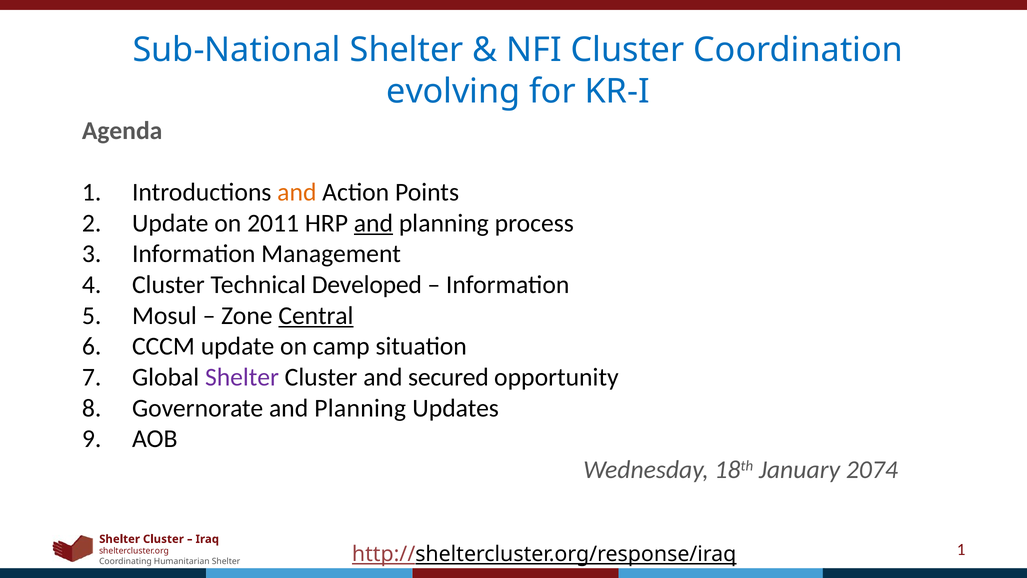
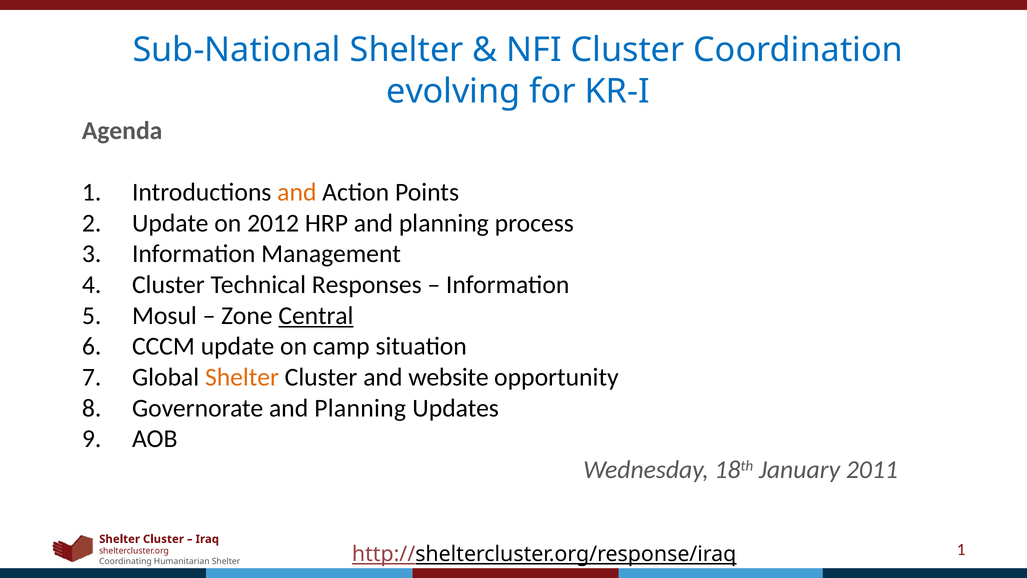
2011: 2011 -> 2012 (273, 223)
and underline: present -> none (373, 223)
Developed: Developed -> Responses (367, 285)
Shelter colour: purple -> orange (242, 377)
secured: secured -> website (448, 377)
2074: 2074 -> 2011 (872, 470)
